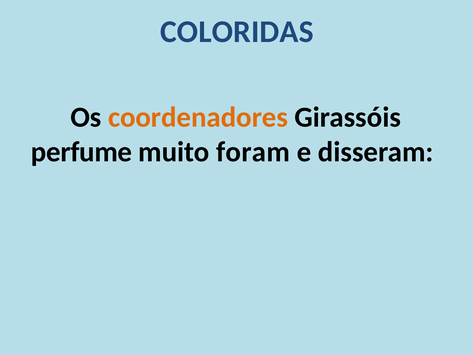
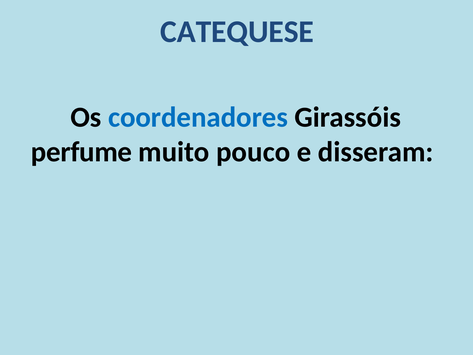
COLORIDAS: COLORIDAS -> CATEQUESE (237, 32)
coordenadores colour: orange -> blue (198, 117)
foram: foram -> pouco (253, 152)
